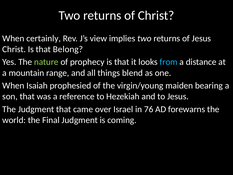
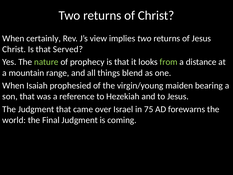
Belong: Belong -> Served (68, 49)
from colour: light blue -> light green (169, 62)
76: 76 -> 75 (149, 109)
